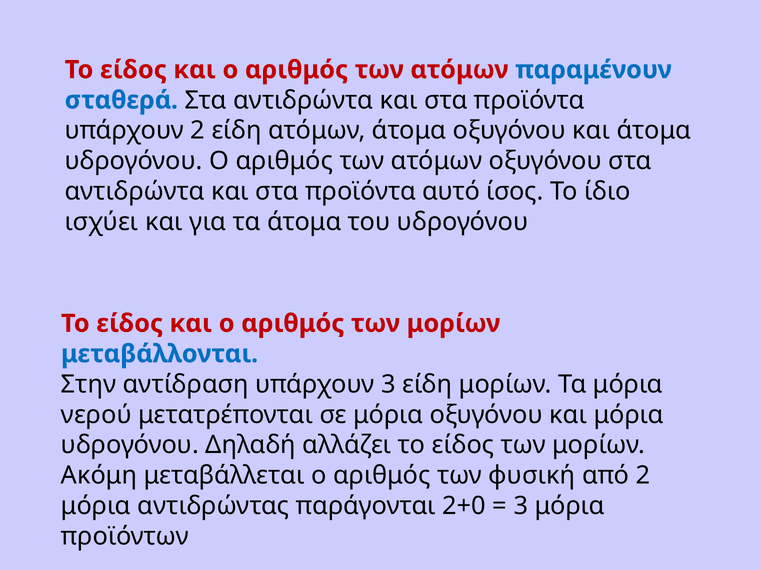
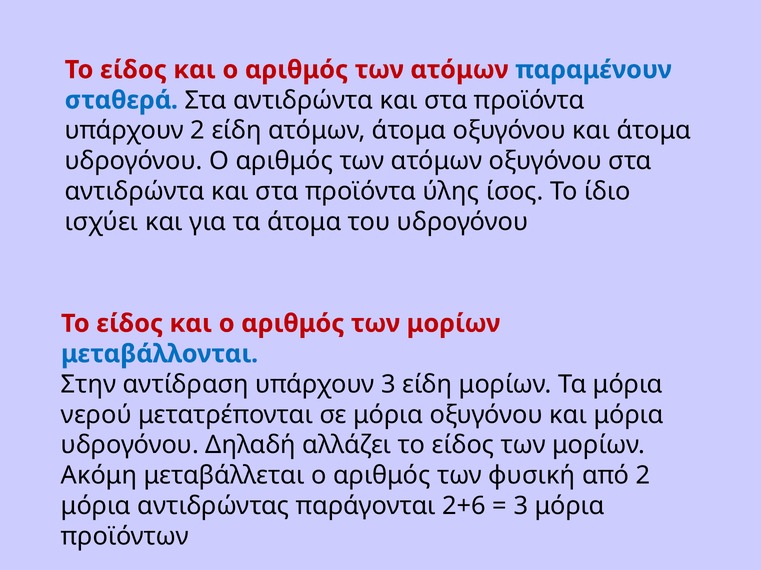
αυτό: αυτό -> ύλης (451, 192)
2+0: 2+0 -> 2+6 (464, 507)
